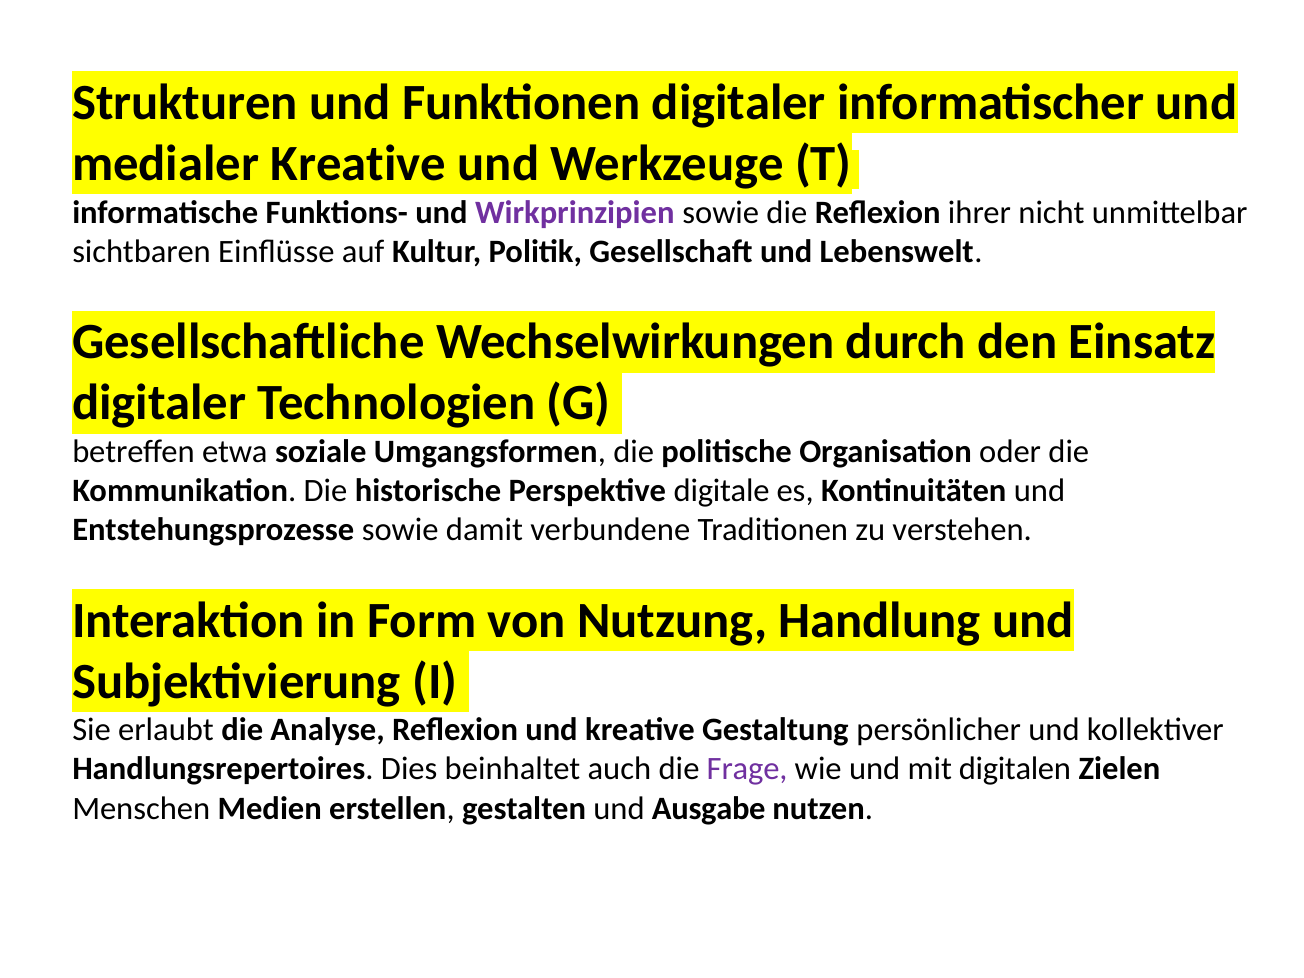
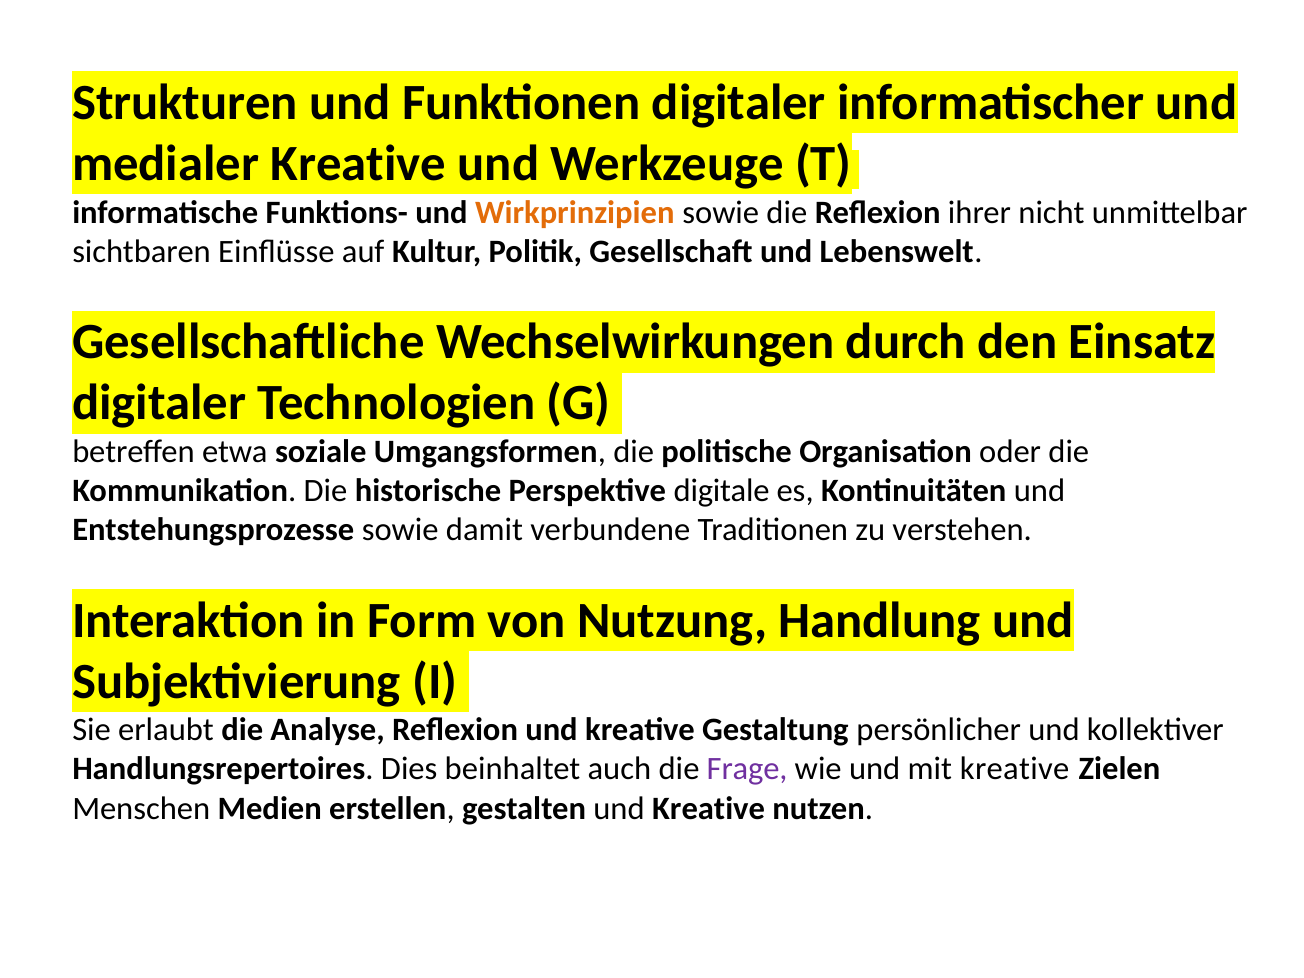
Wirkprinzipien colour: purple -> orange (575, 213)
mit digitalen: digitalen -> kreative (1015, 769)
gestalten und Ausgabe: Ausgabe -> Kreative (709, 808)
